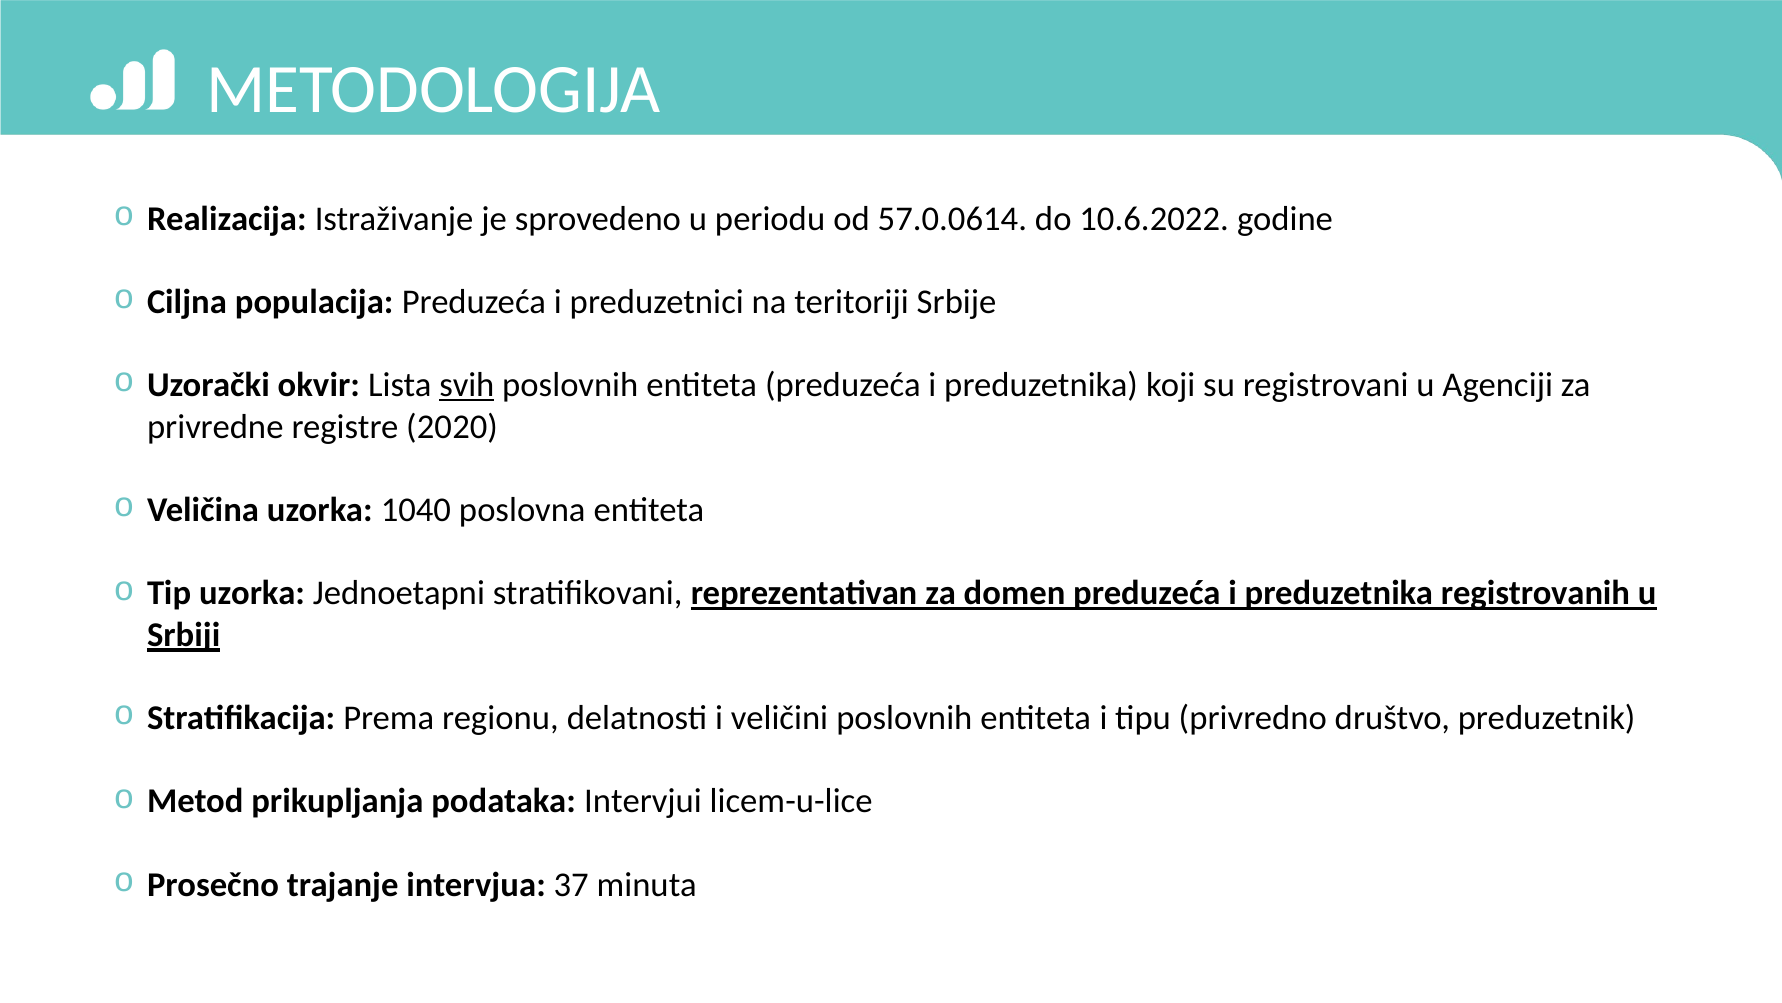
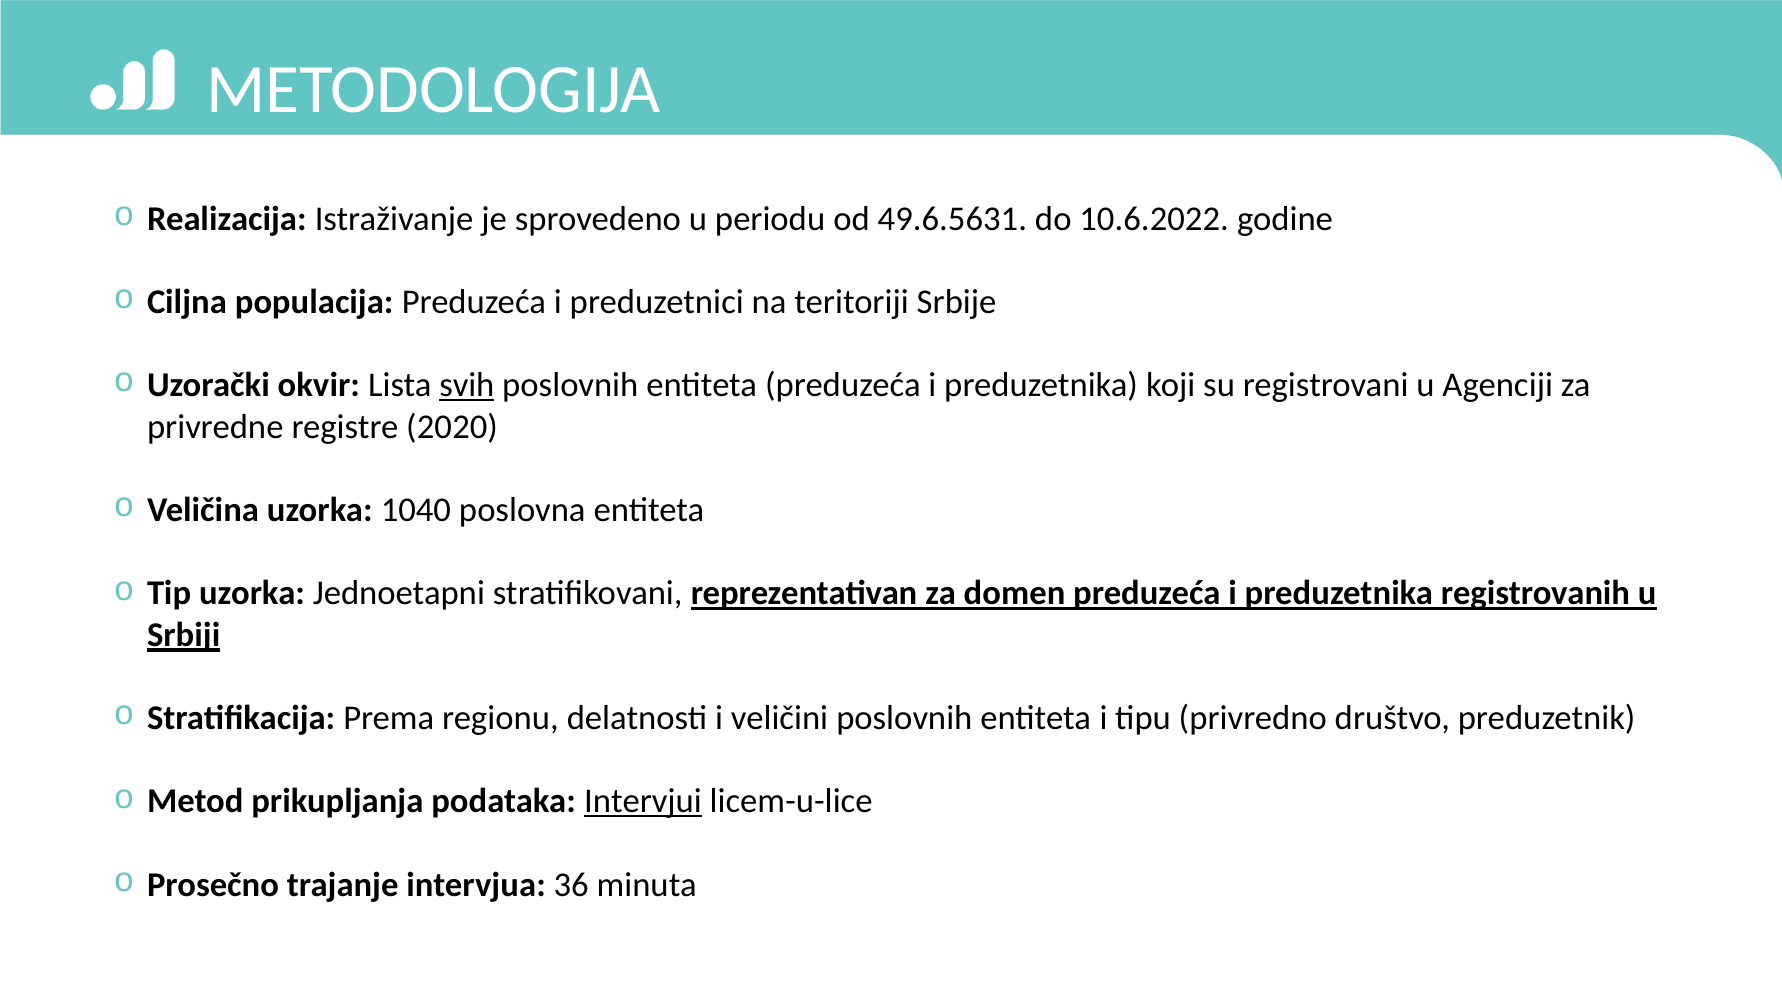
57.0.0614: 57.0.0614 -> 49.6.5631 (952, 219)
Intervjui underline: none -> present (643, 801)
37: 37 -> 36 (571, 884)
